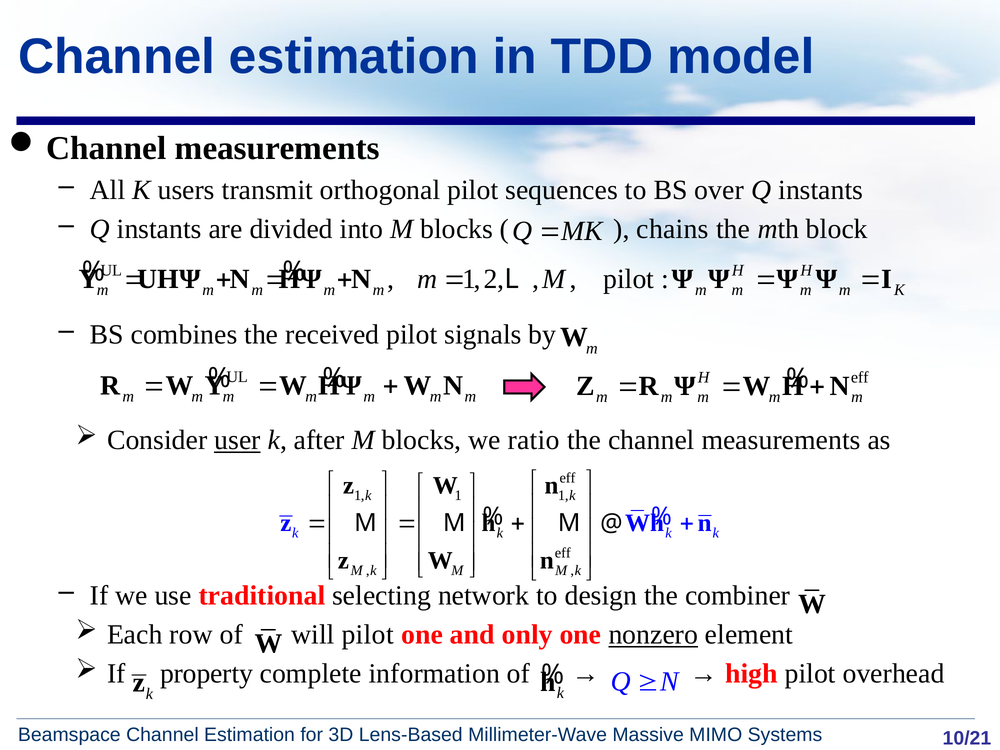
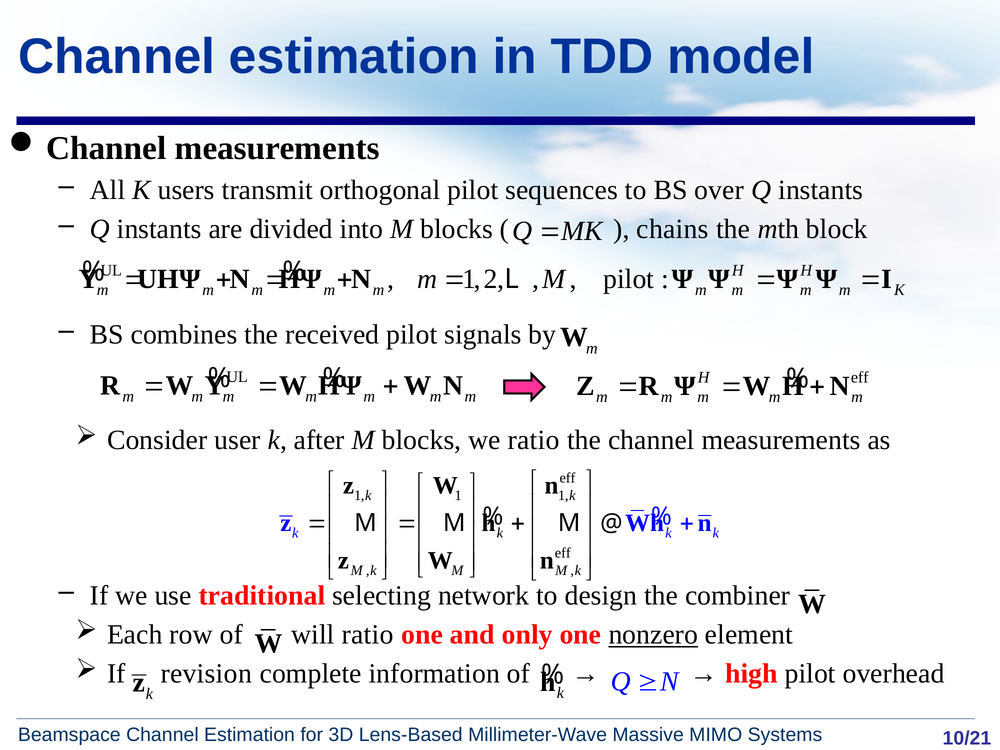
user underline: present -> none (237, 440)
will pilot: pilot -> ratio (368, 635)
property: property -> revision (206, 674)
